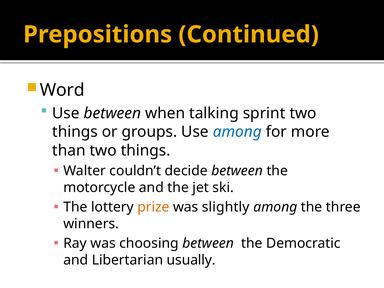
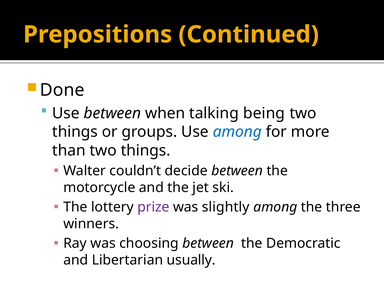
Word: Word -> Done (62, 90)
sprint: sprint -> being (264, 113)
prize colour: orange -> purple (153, 207)
